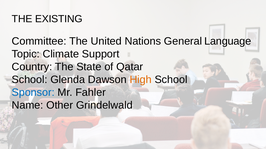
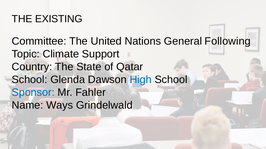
Language: Language -> Following (228, 41)
High colour: orange -> blue (141, 80)
Other: Other -> Ways (60, 106)
